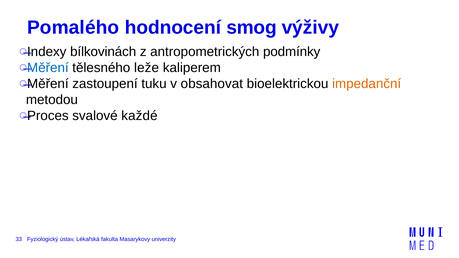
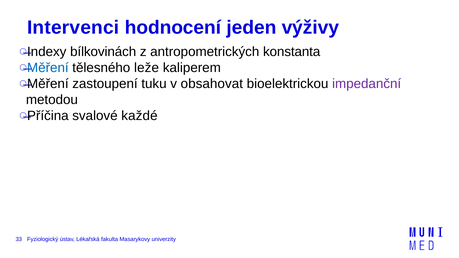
Pomalého: Pomalého -> Intervenci (73, 27)
smog: smog -> jeden (251, 27)
podmínky: podmínky -> konstanta (292, 52)
impedanční colour: orange -> purple (367, 84)
Proces: Proces -> Příčina (48, 116)
